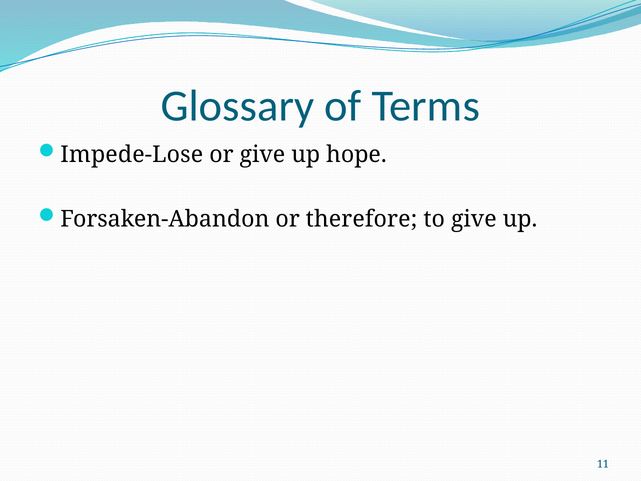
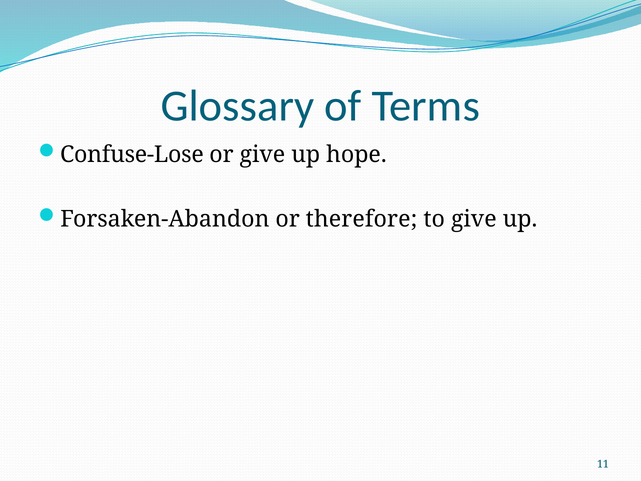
Impede-Lose: Impede-Lose -> Confuse-Lose (132, 154)
